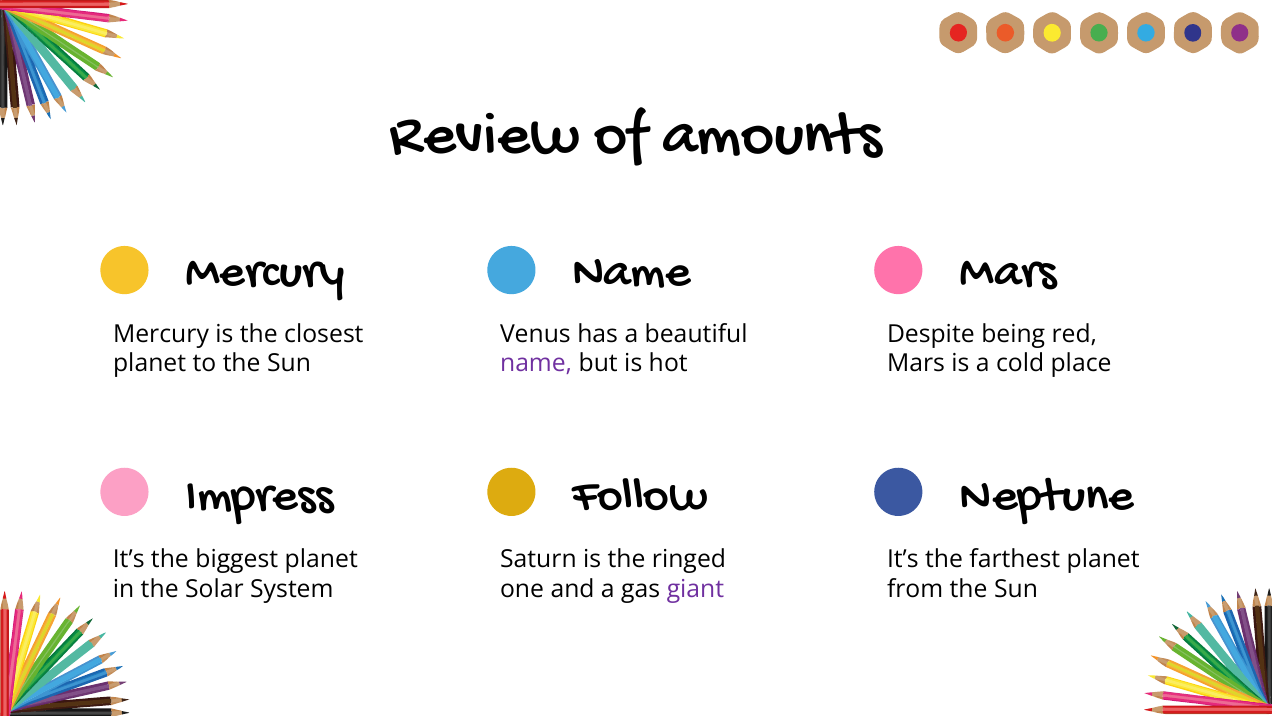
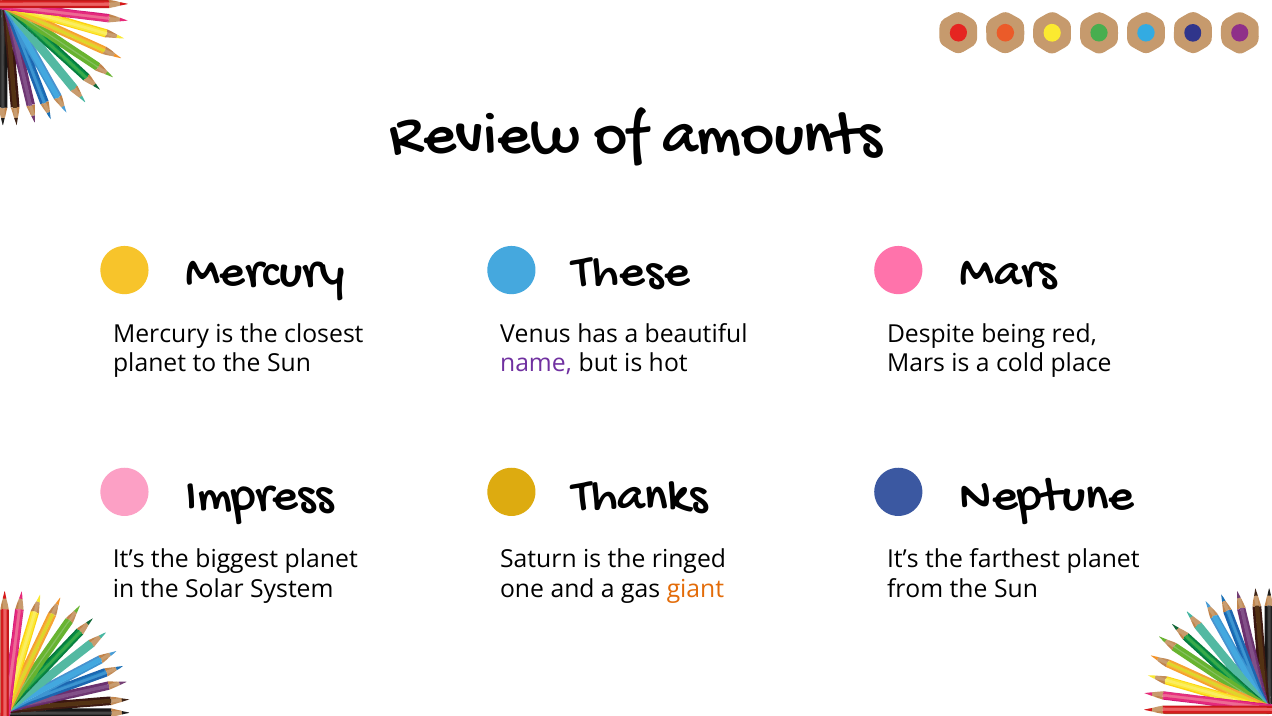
Name: Name -> These (631, 268)
Follow: Follow -> Thanks (640, 492)
giant colour: purple -> orange (695, 588)
